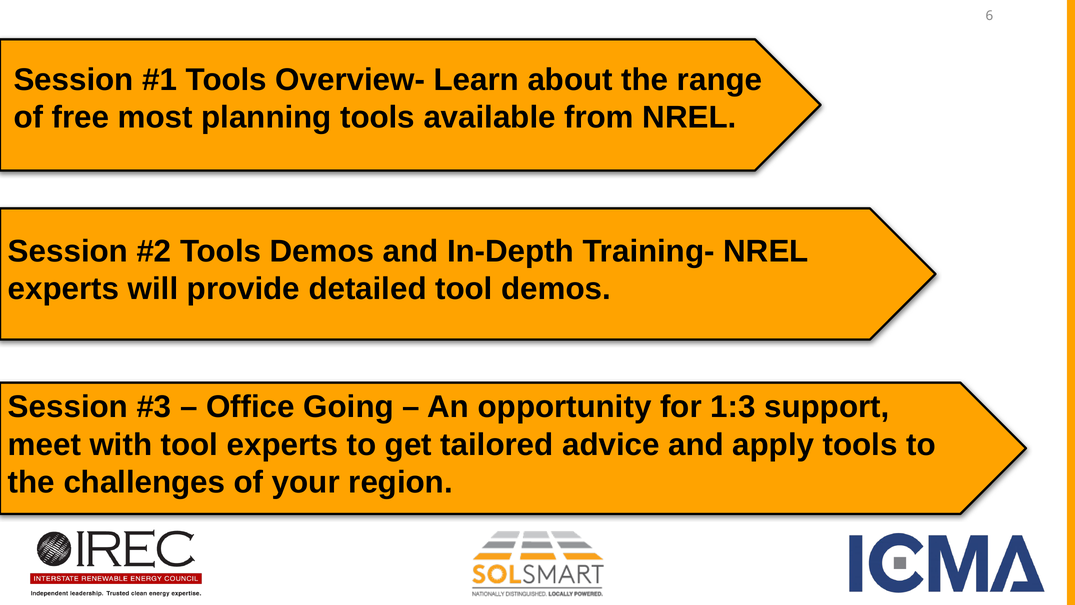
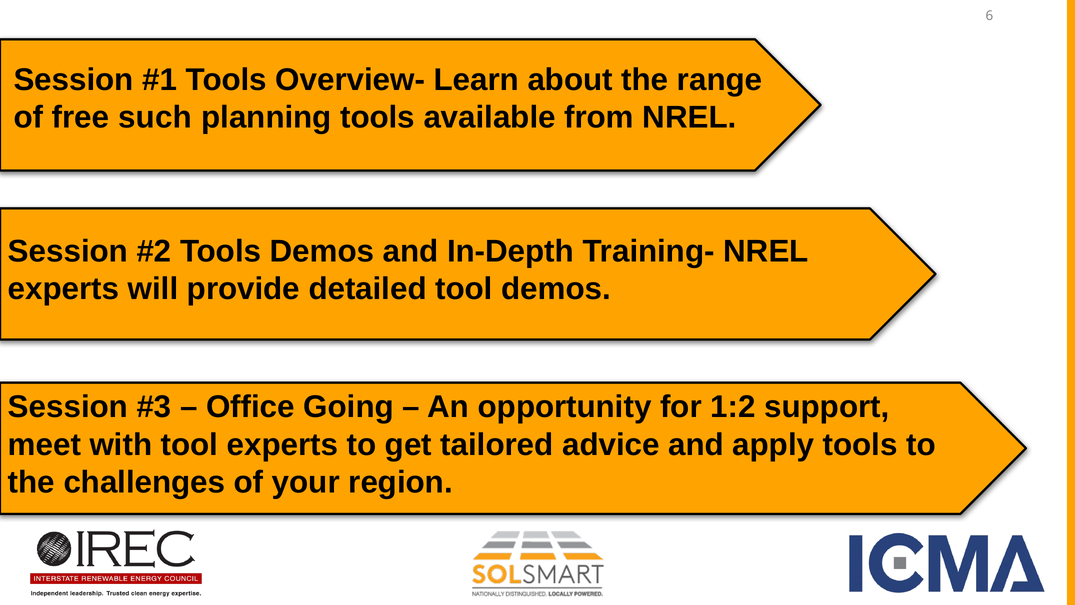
most: most -> such (155, 118)
1:3: 1:3 -> 1:2 (733, 407)
